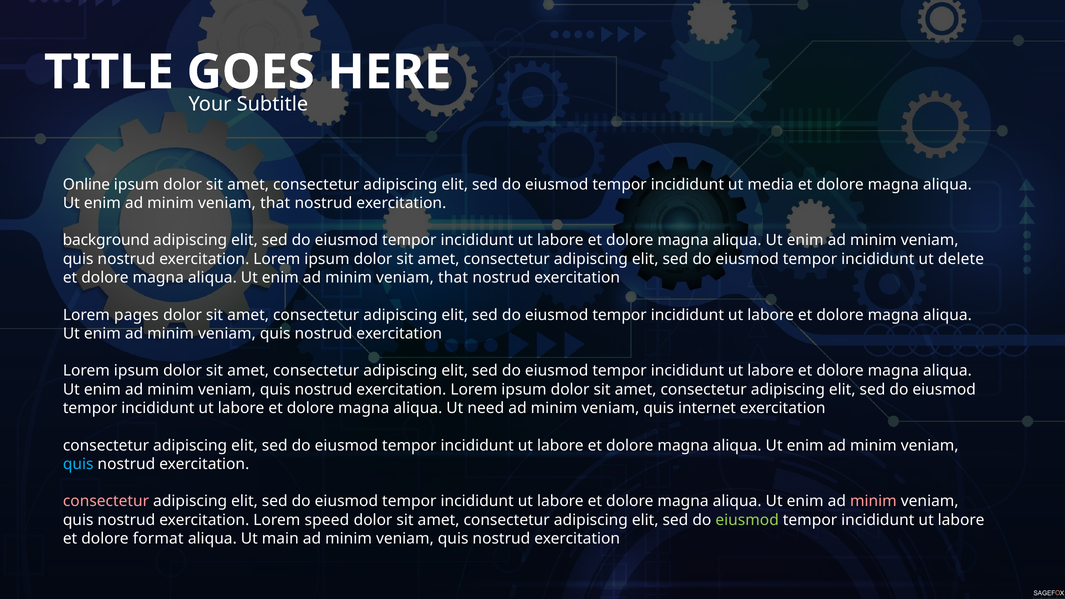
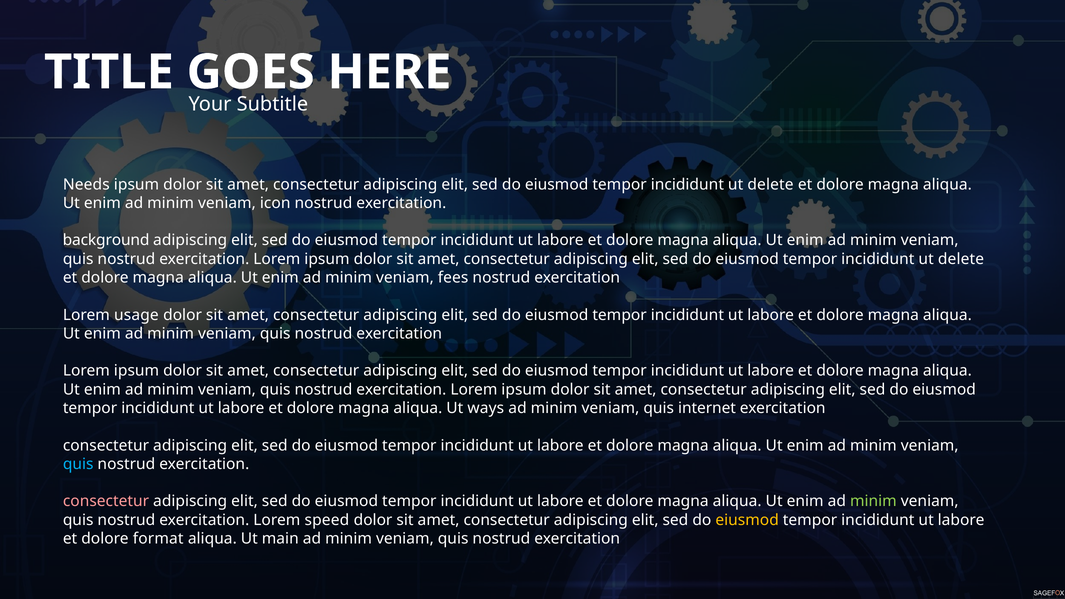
Online: Online -> Needs (86, 184)
media: media -> delete (771, 184)
that: that -> icon (275, 203)
that: that -> fees (453, 278)
pages: pages -> usage (136, 315)
need: need -> ways (486, 408)
minim colour: pink -> light green (873, 501)
eiusmod colour: light green -> yellow (747, 520)
